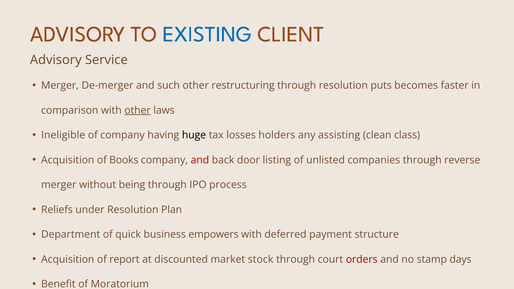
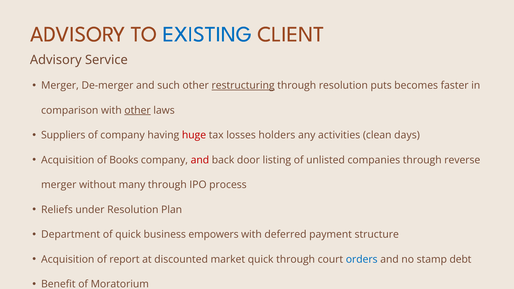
restructuring underline: none -> present (243, 86)
Ineligible: Ineligible -> Suppliers (63, 135)
huge colour: black -> red (194, 135)
assisting: assisting -> activities (339, 135)
class: class -> days (407, 135)
being: being -> many (132, 185)
market stock: stock -> quick (261, 260)
orders colour: red -> blue (362, 260)
days: days -> debt (460, 260)
